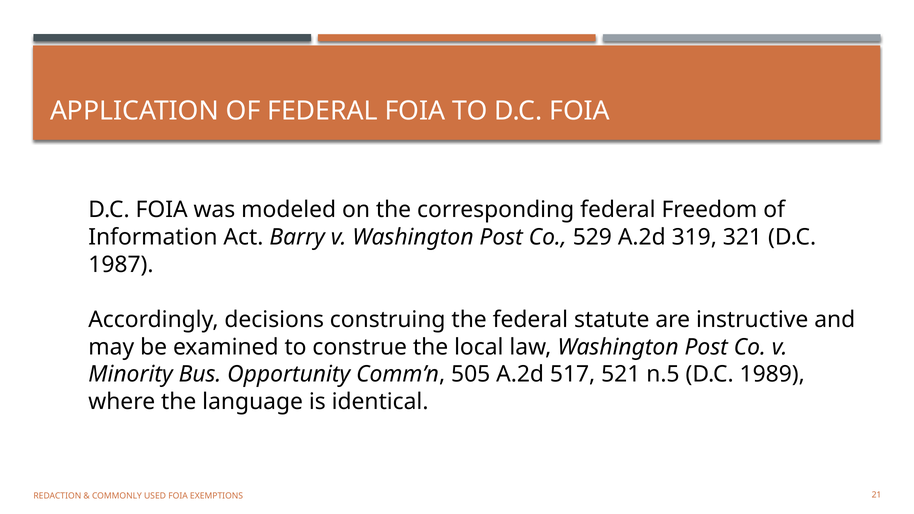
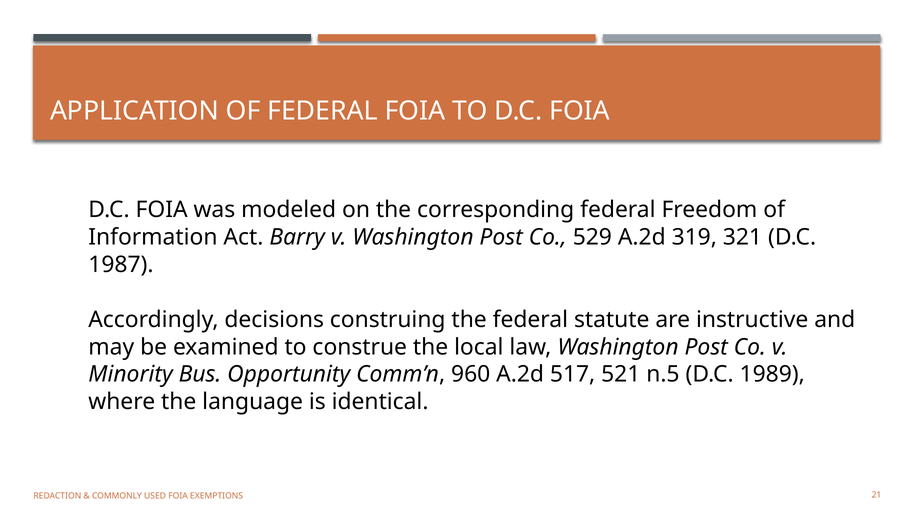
505: 505 -> 960 (471, 374)
